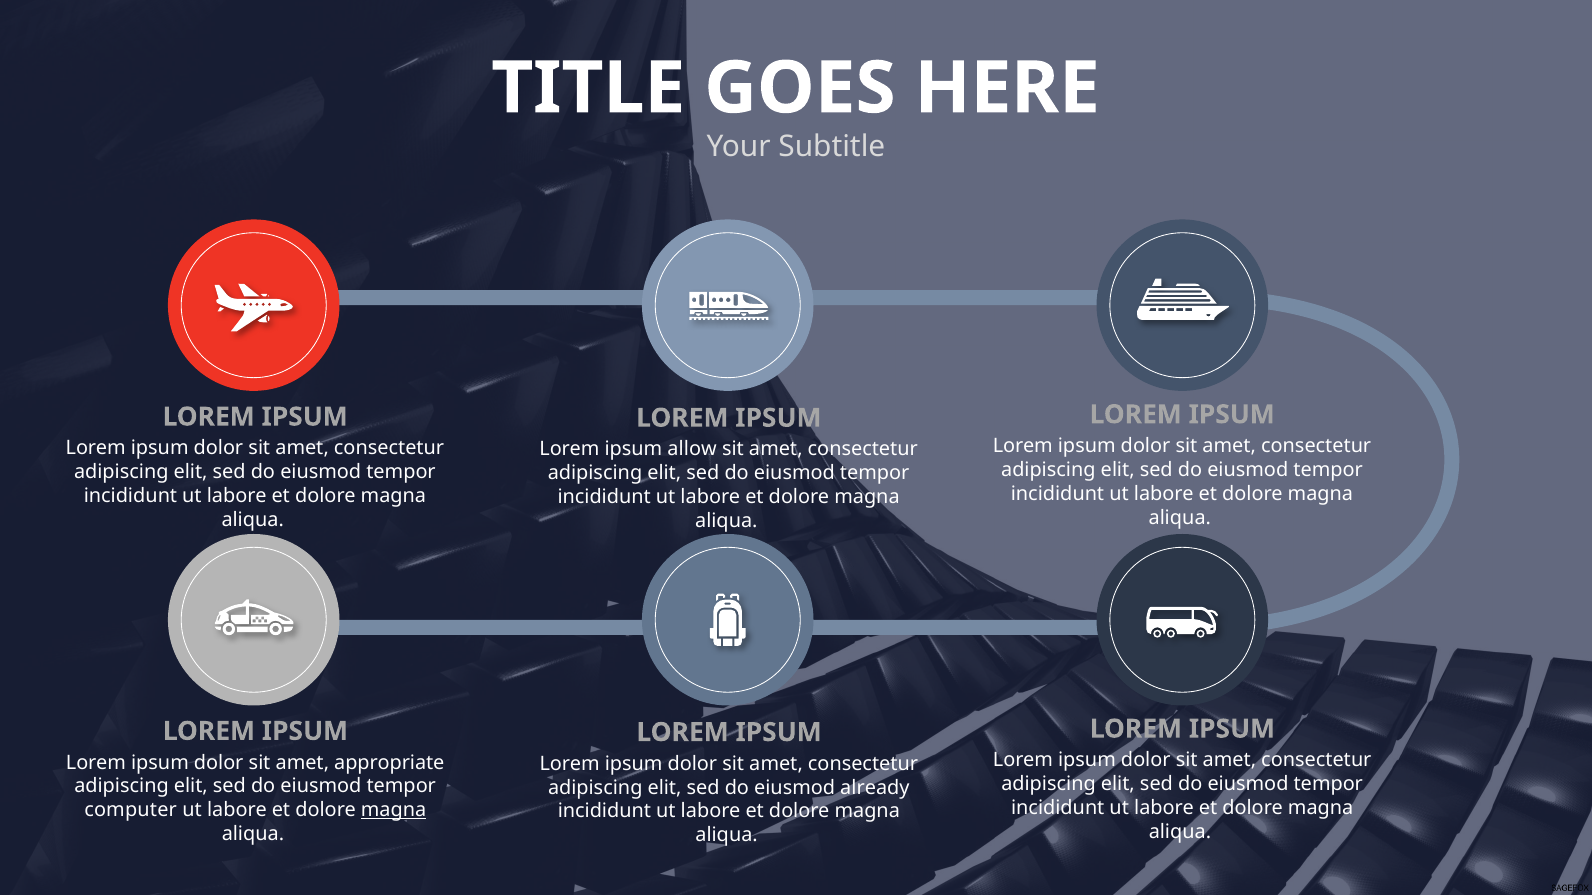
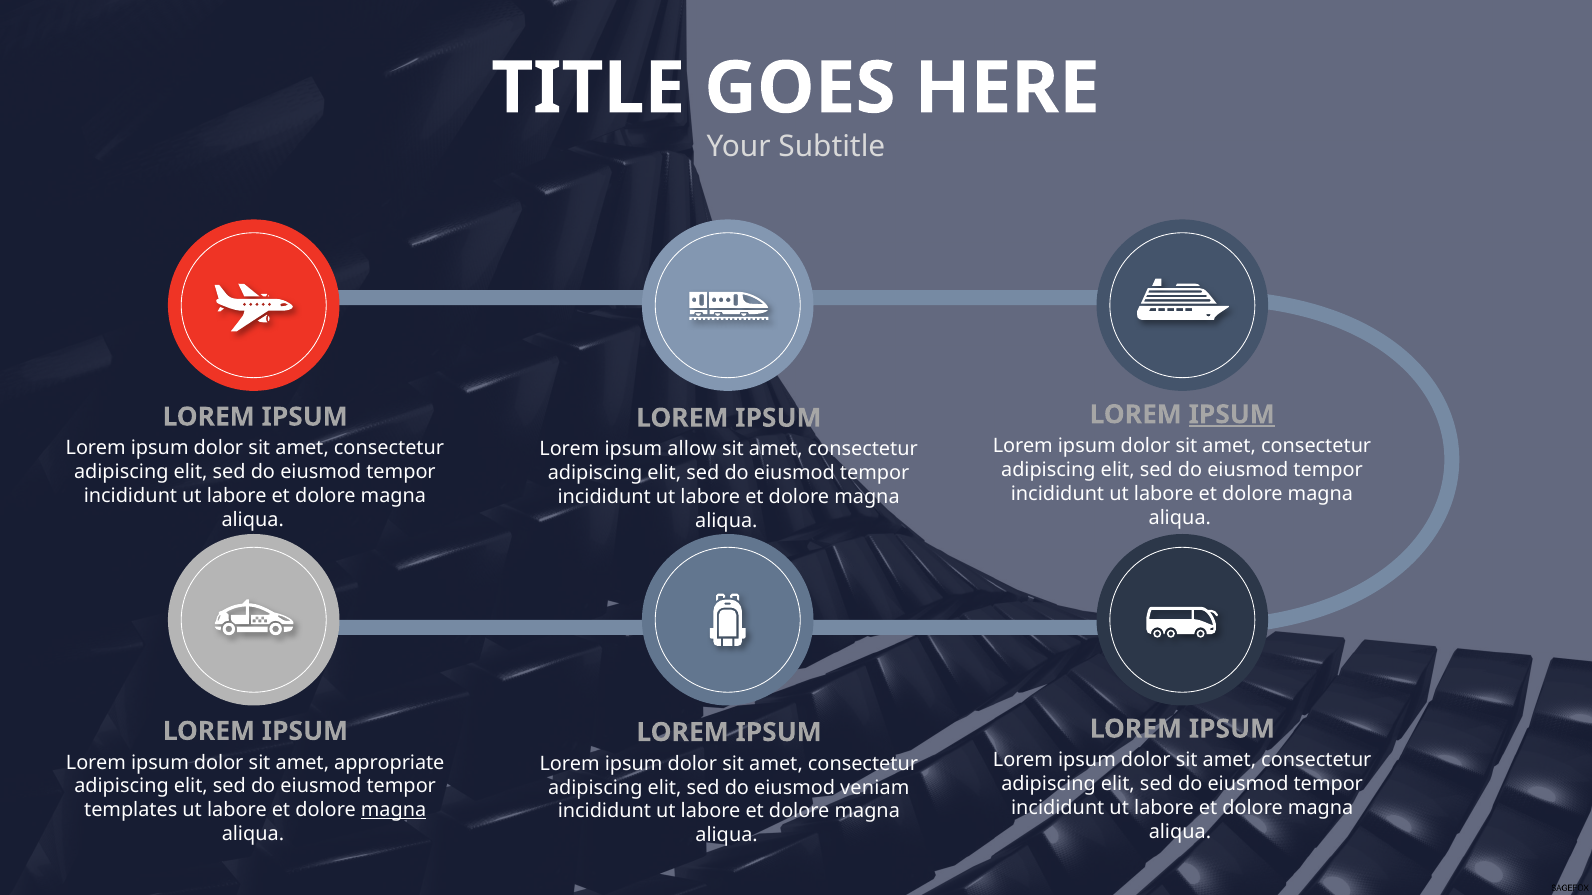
IPSUM underline: none -> present (1232, 415)
already: already -> veniam (875, 788)
computer: computer -> templates (131, 811)
